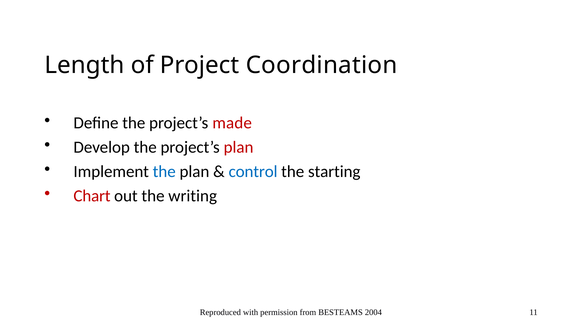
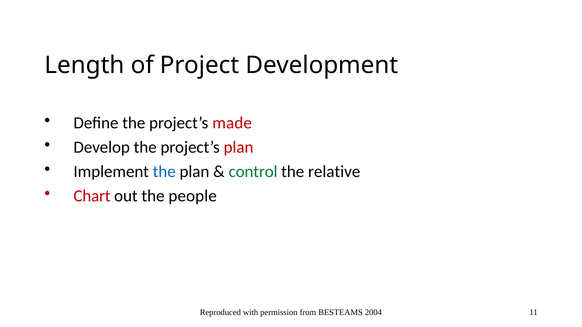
Coordination: Coordination -> Development (322, 65)
control colour: blue -> green (253, 172)
starting: starting -> relative (334, 172)
writing: writing -> people (193, 196)
